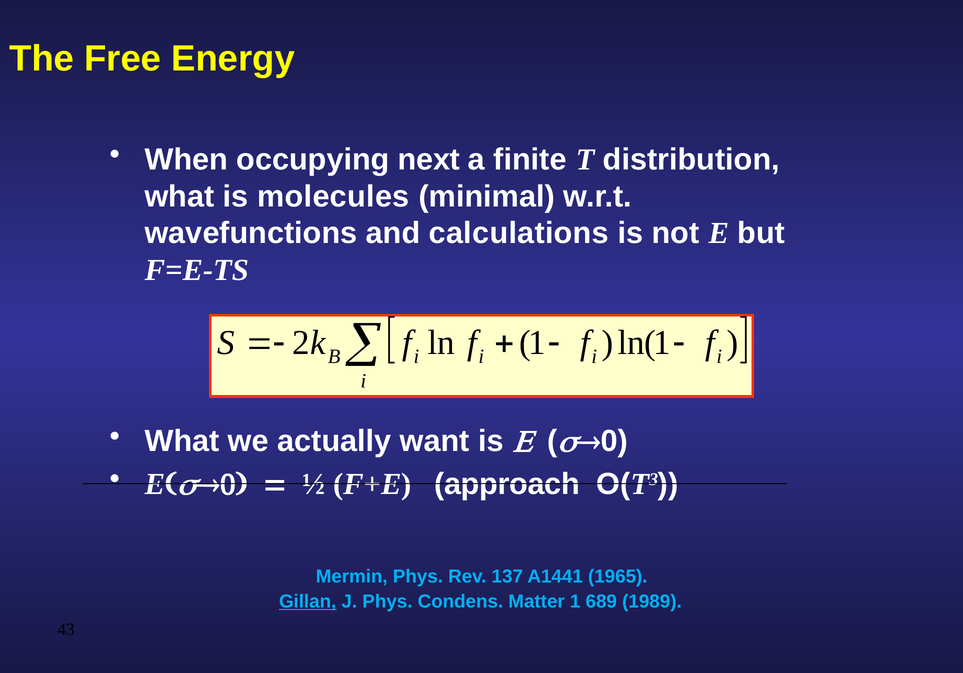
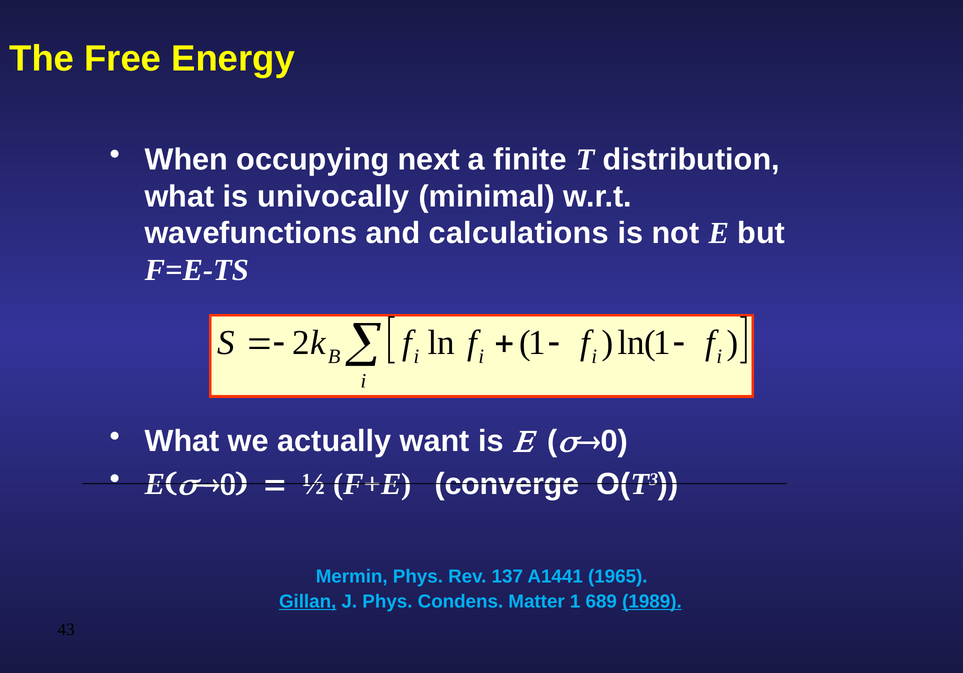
molecules: molecules -> univocally (333, 196)
approach: approach -> converge (507, 484)
1989 underline: none -> present (652, 601)
